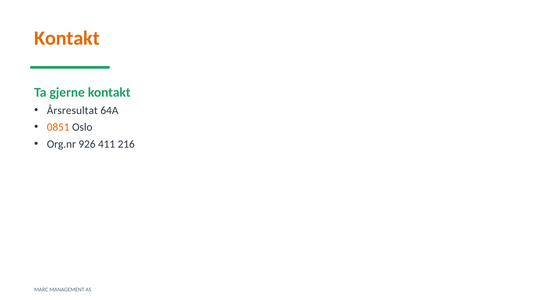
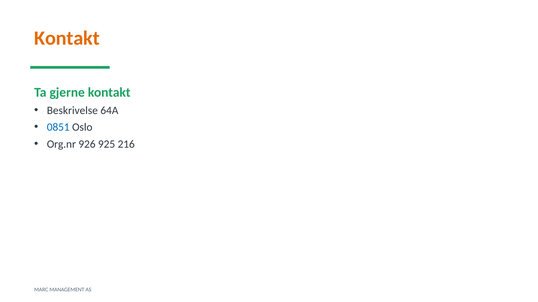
Årsresultat: Årsresultat -> Beskrivelse (72, 111)
0851 colour: orange -> blue (58, 127)
411: 411 -> 925 (107, 144)
